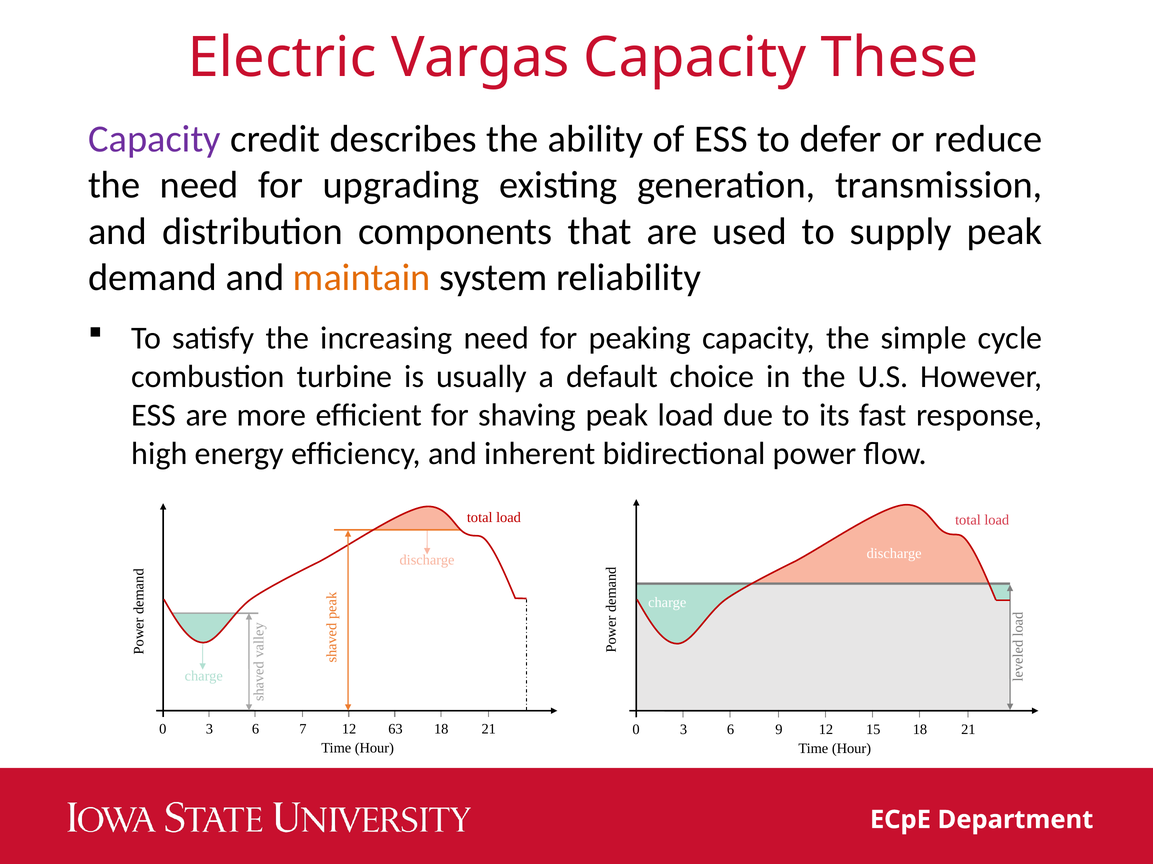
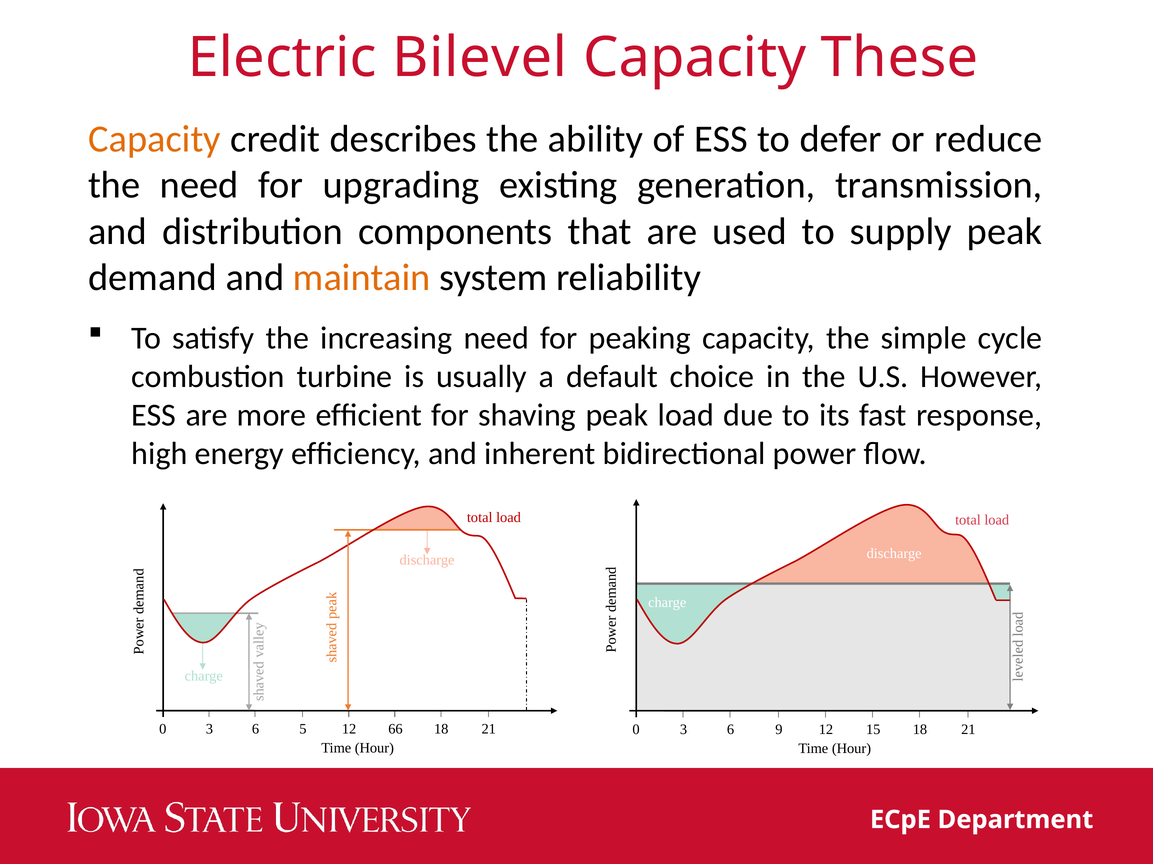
Vargas: Vargas -> Bilevel (480, 58)
Capacity colour: purple -> orange (154, 139)
7: 7 -> 5 (303, 730)
63: 63 -> 66 (395, 730)
